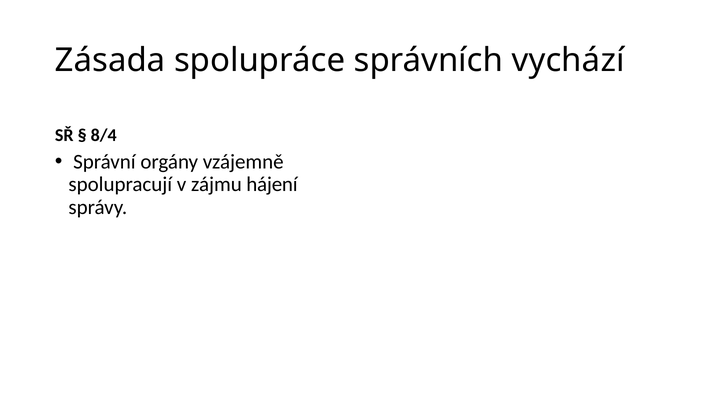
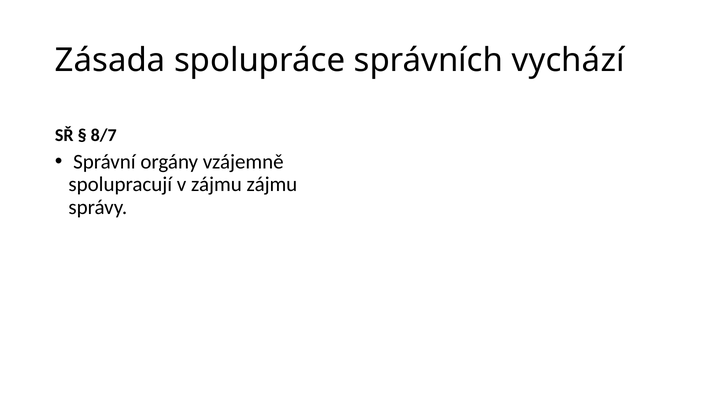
8/4: 8/4 -> 8/7 (104, 135)
zájmu hájení: hájení -> zájmu (272, 185)
